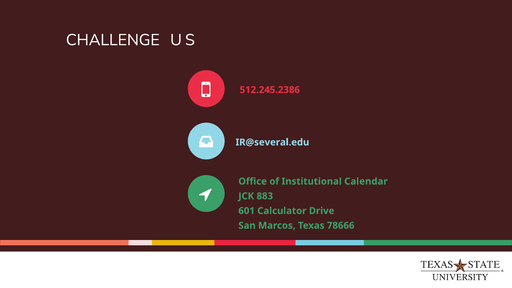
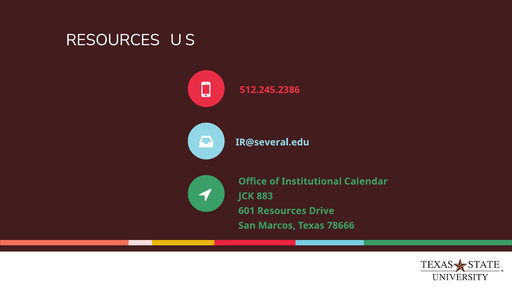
CHALLENGE: CHALLENGE -> RESOURCES (113, 40)
601 Calculator: Calculator -> Resources (282, 211)
